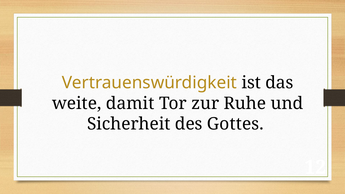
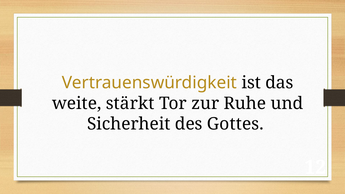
damit: damit -> stärkt (130, 103)
